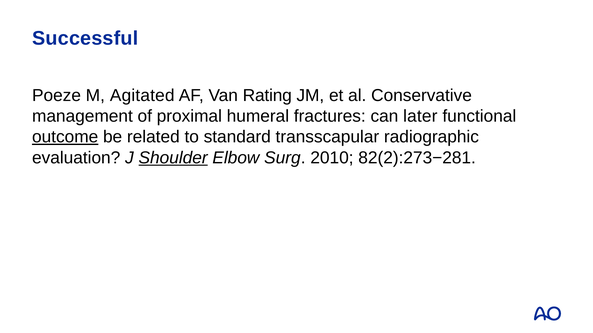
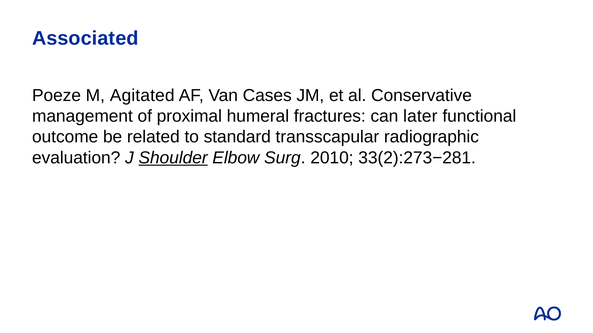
Successful: Successful -> Associated (85, 38)
Rating: Rating -> Cases (267, 96)
outcome underline: present -> none (65, 137)
82(2):273−281: 82(2):273−281 -> 33(2):273−281 (417, 158)
